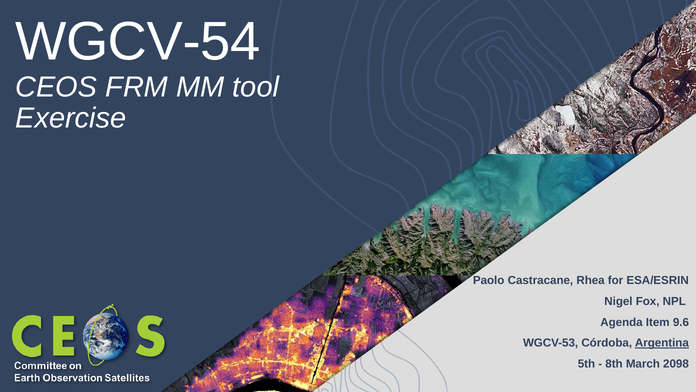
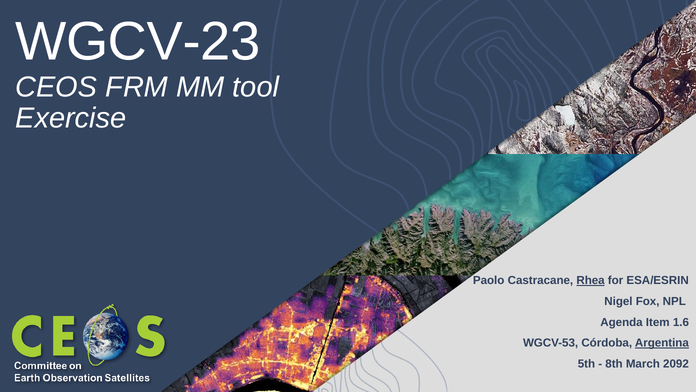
WGCV-54: WGCV-54 -> WGCV-23 (138, 42)
Rhea underline: none -> present (591, 280)
9.6: 9.6 -> 1.6 (681, 322)
2098: 2098 -> 2092 (676, 364)
